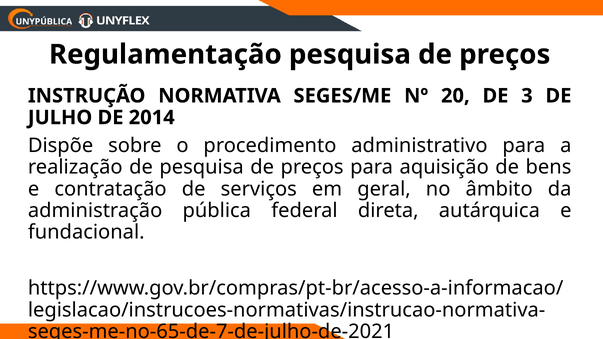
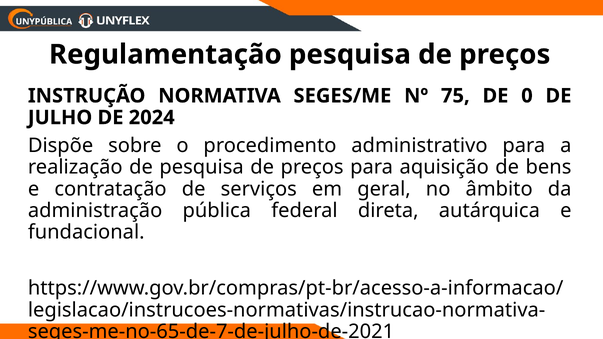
20: 20 -> 75 (455, 96)
3: 3 -> 0 (527, 96)
2014: 2014 -> 2024 (152, 118)
